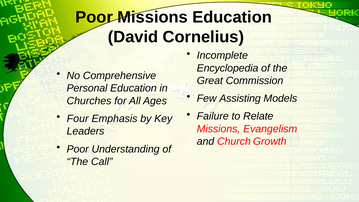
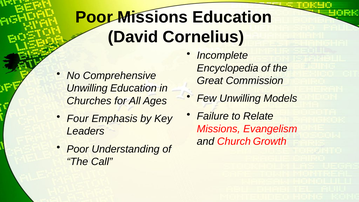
Personal: Personal -> Unwilling (87, 88)
Few Assisting: Assisting -> Unwilling (240, 98)
